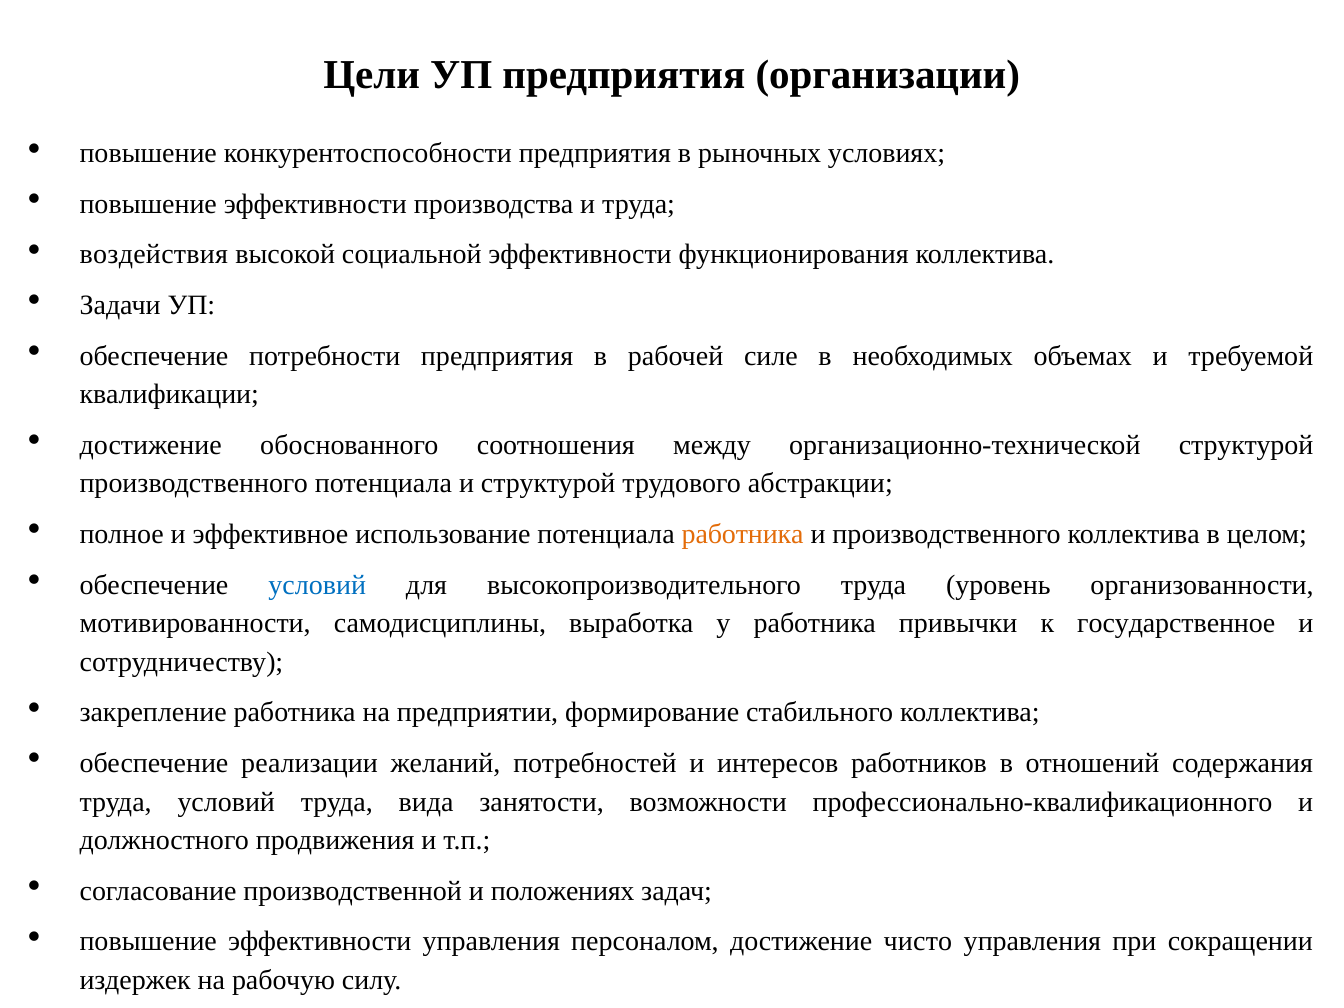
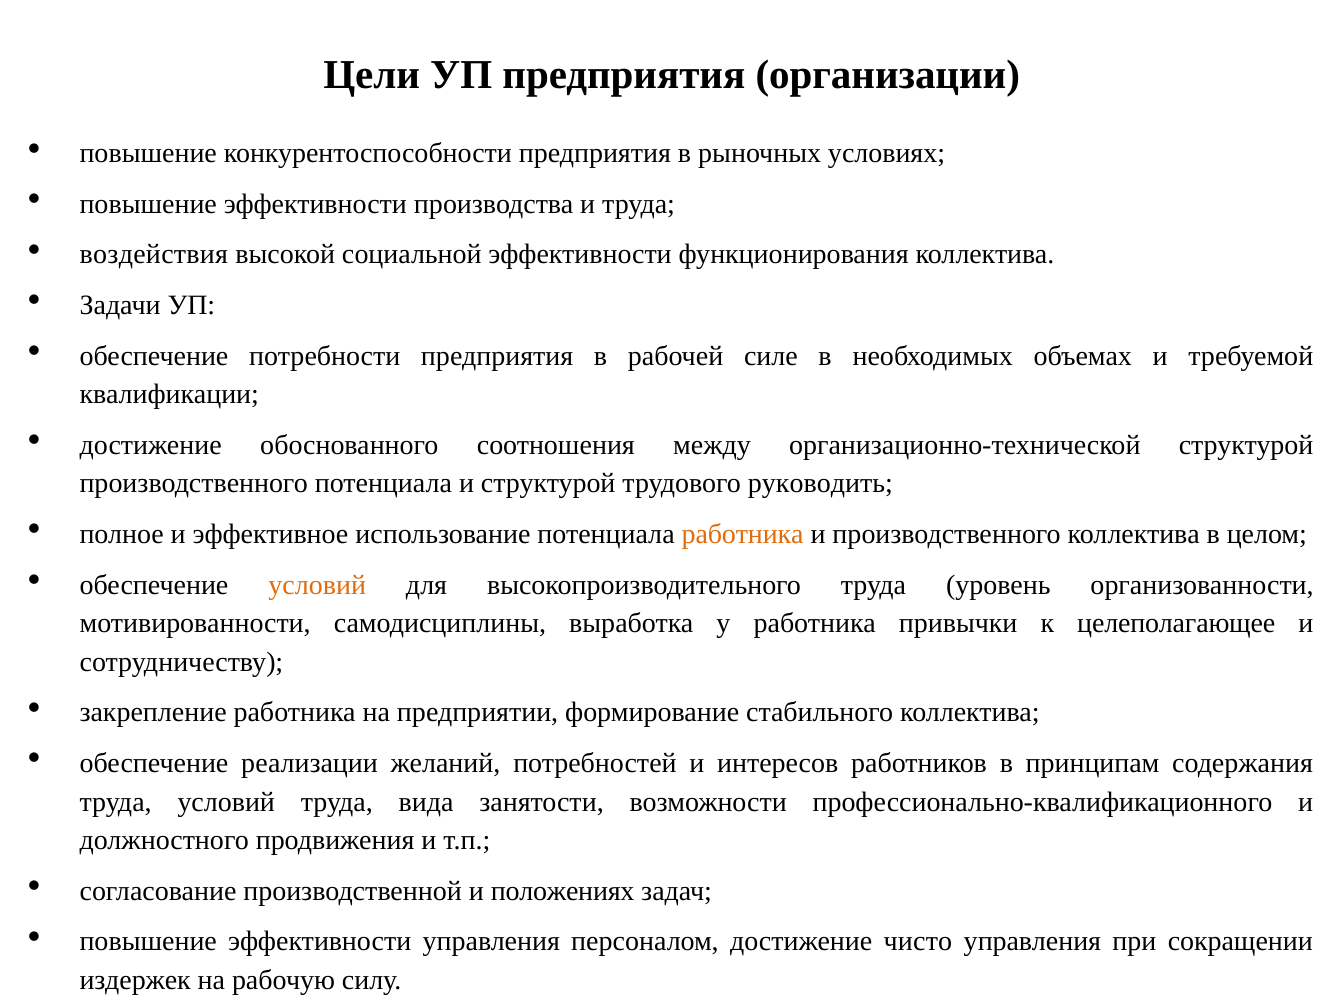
абстракции: абстракции -> руководить (820, 484)
условий colour: blue -> orange (317, 585)
государственное: государственное -> целеполагающее (1176, 623)
отношений: отношений -> принципам (1093, 763)
